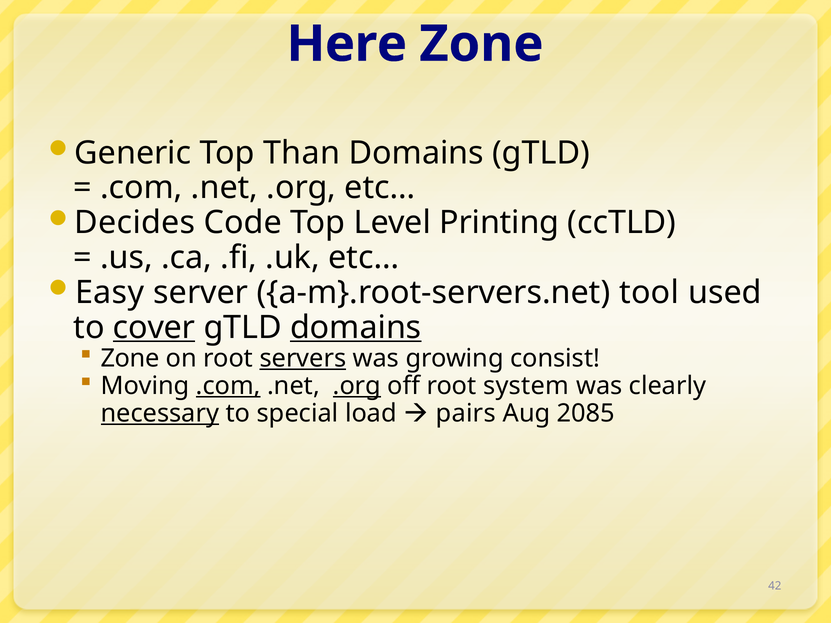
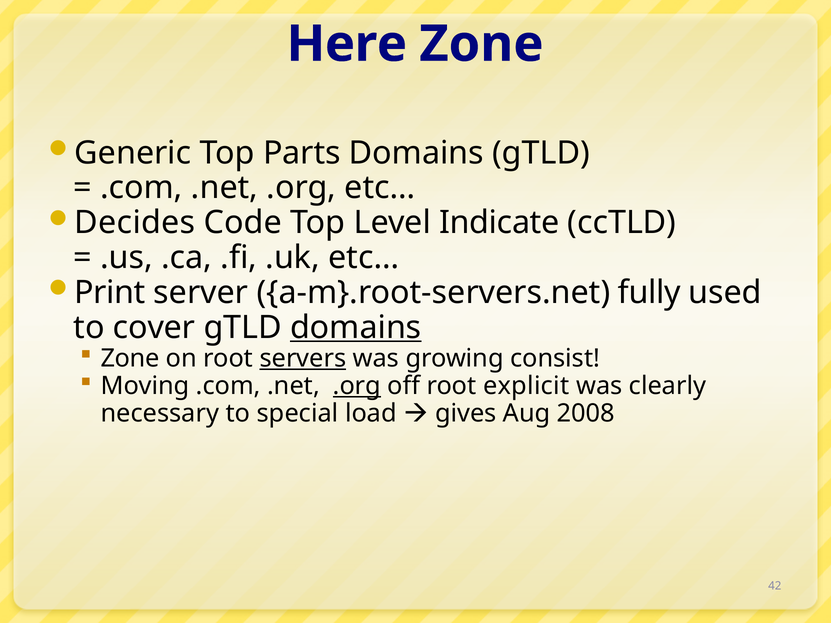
Than: Than -> Parts (302, 153)
Printing: Printing -> Indicate (499, 223)
Easy: Easy -> Print (110, 293)
tool: tool -> fully (649, 293)
cover underline: present -> none (154, 327)
.com underline: present -> none (228, 386)
system: system -> explicit (526, 386)
necessary underline: present -> none (160, 414)
pairs: pairs -> gives (466, 414)
2085: 2085 -> 2008 (586, 414)
